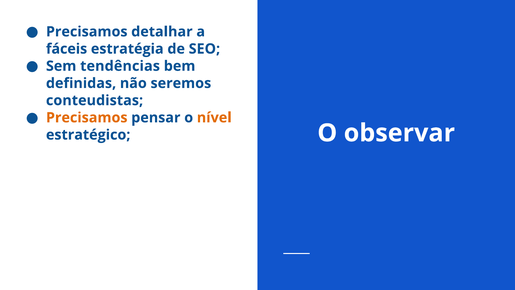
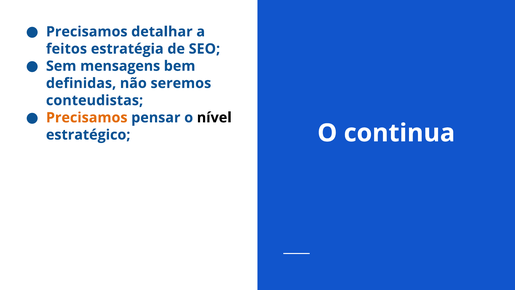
fáceis: fáceis -> feitos (66, 49)
tendências: tendências -> mensagens (120, 66)
nível colour: orange -> black (214, 118)
observar: observar -> continua (399, 133)
